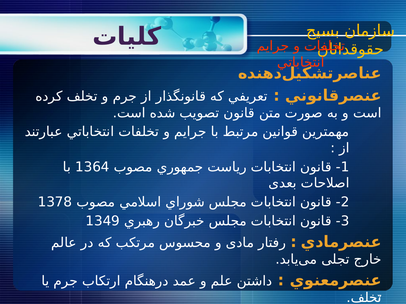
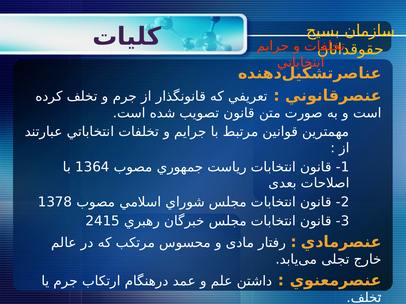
1349: 1349 -> 2415 (103, 221)
